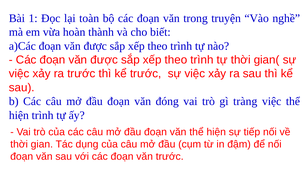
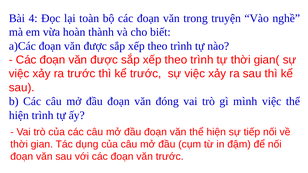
1: 1 -> 4 (33, 18)
tràng: tràng -> mình (245, 102)
